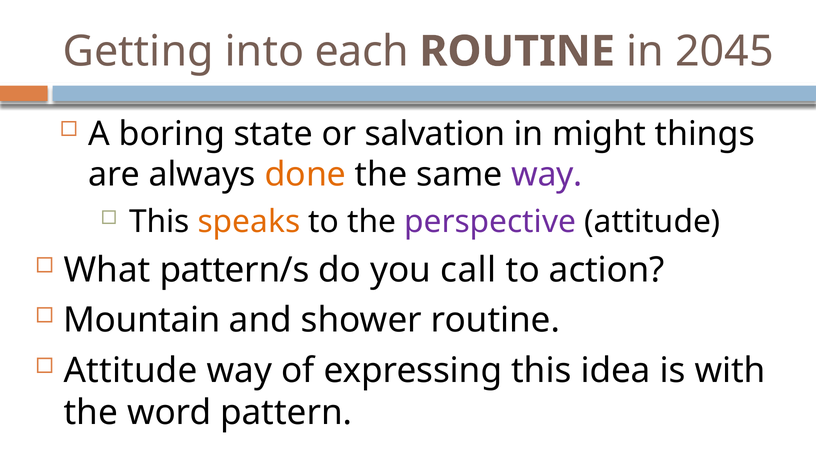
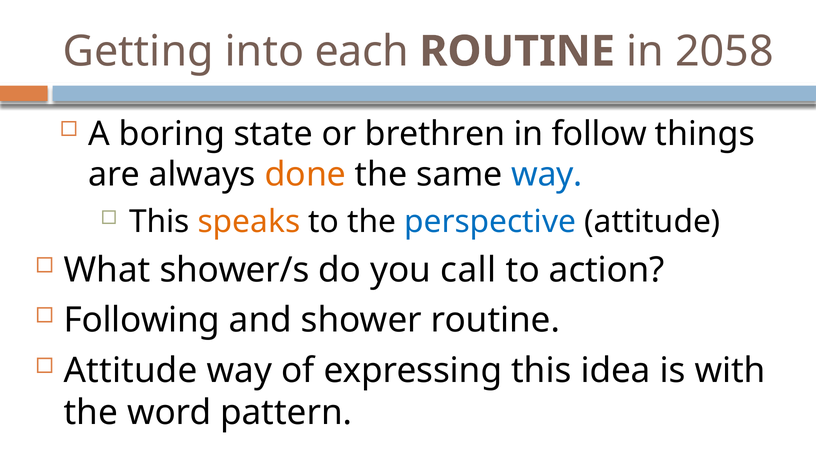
2045: 2045 -> 2058 (724, 51)
salvation: salvation -> brethren (435, 134)
might: might -> follow (599, 134)
way colour: purple -> blue (547, 175)
perspective colour: purple -> blue (490, 222)
pattern/s: pattern/s -> shower/s (234, 270)
Mountain: Mountain -> Following (142, 320)
